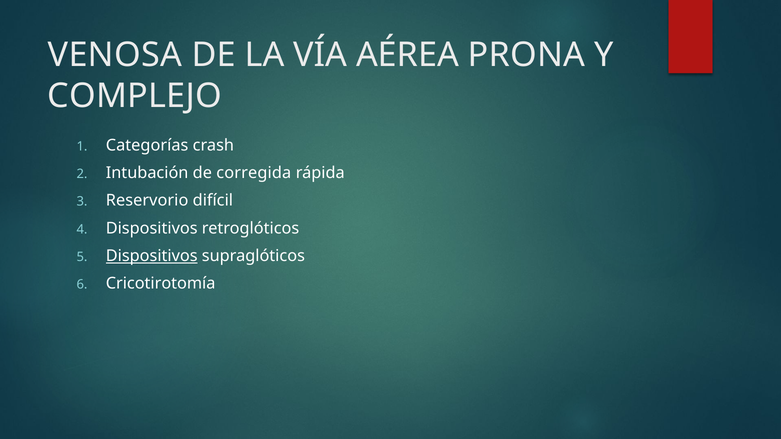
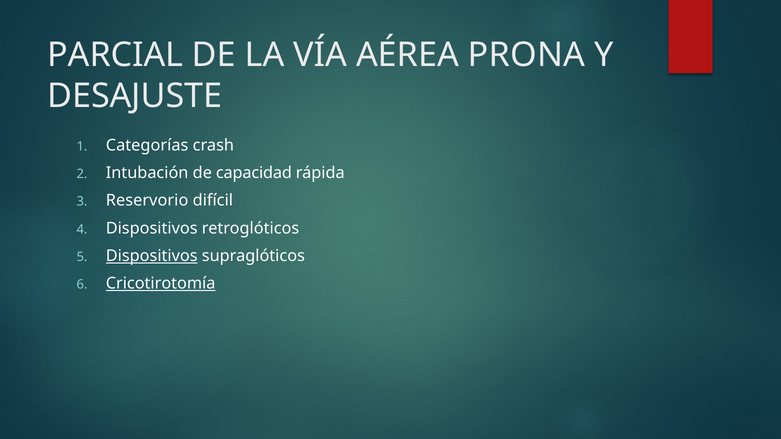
VENOSA: VENOSA -> PARCIAL (115, 55)
COMPLEJO: COMPLEJO -> DESAJUSTE (135, 96)
corregida: corregida -> capacidad (254, 173)
Cricotirotomía underline: none -> present (161, 284)
